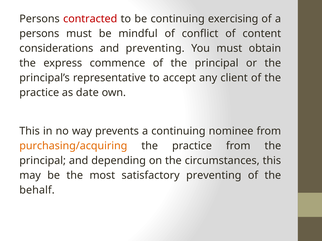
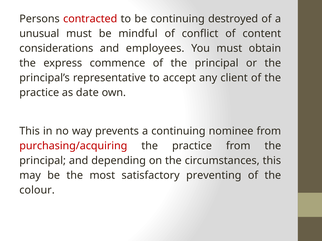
exercising: exercising -> destroyed (233, 19)
persons: persons -> unusual (39, 34)
and preventing: preventing -> employees (155, 48)
purchasing/acquiring colour: orange -> red (73, 146)
behalf: behalf -> colour (37, 191)
